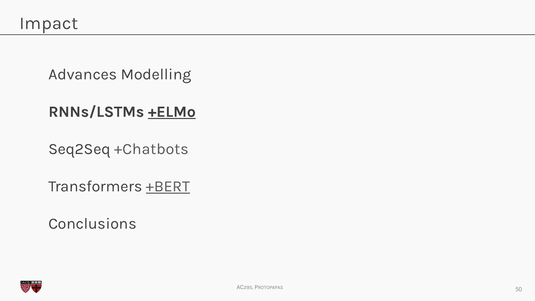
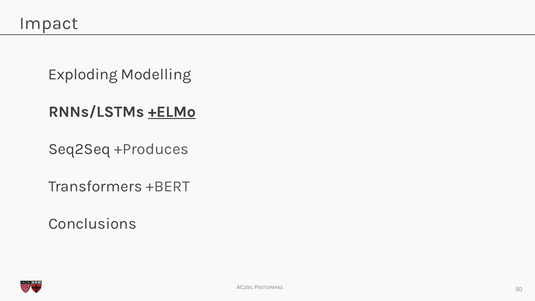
Advances: Advances -> Exploding (83, 74)
+Chatbots: +Chatbots -> +Produces (151, 149)
+BERT underline: present -> none (168, 186)
